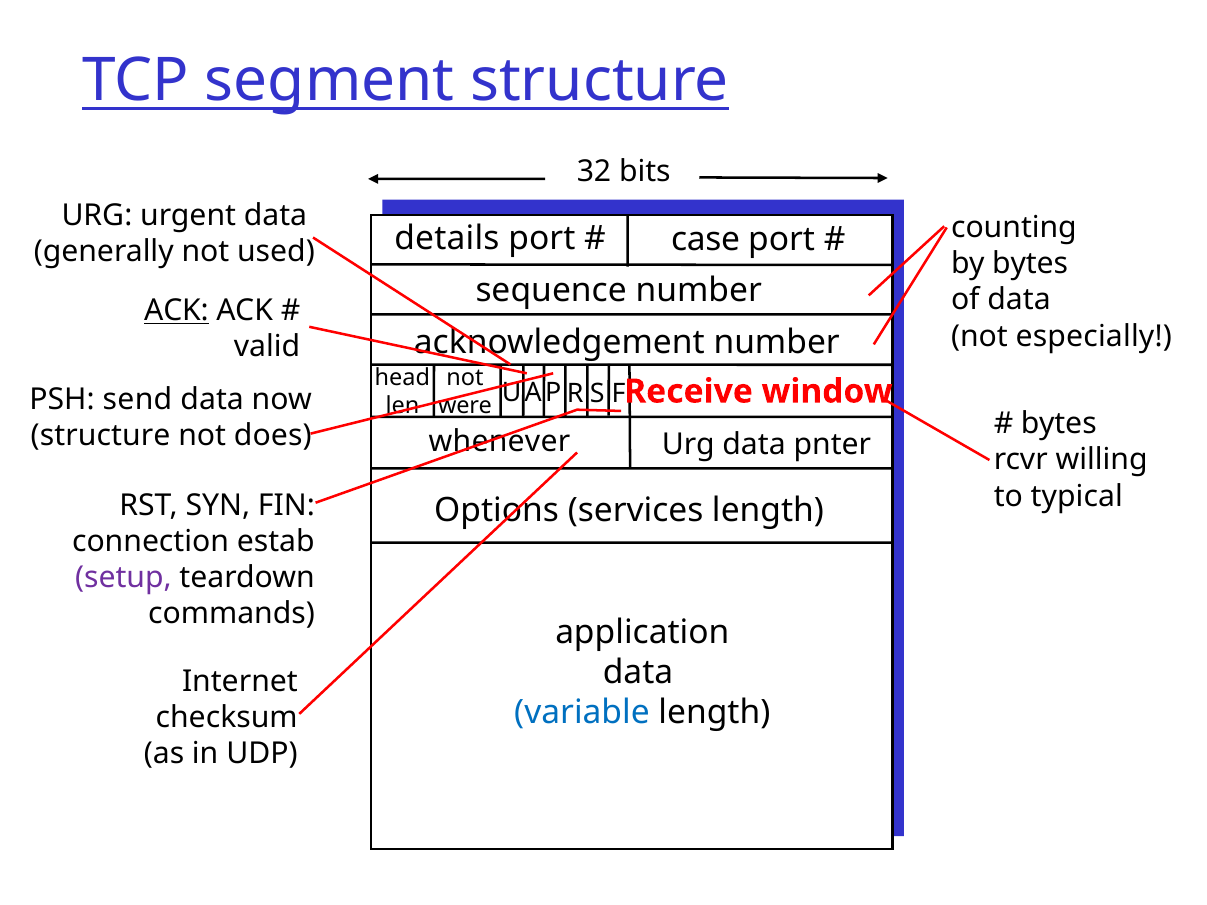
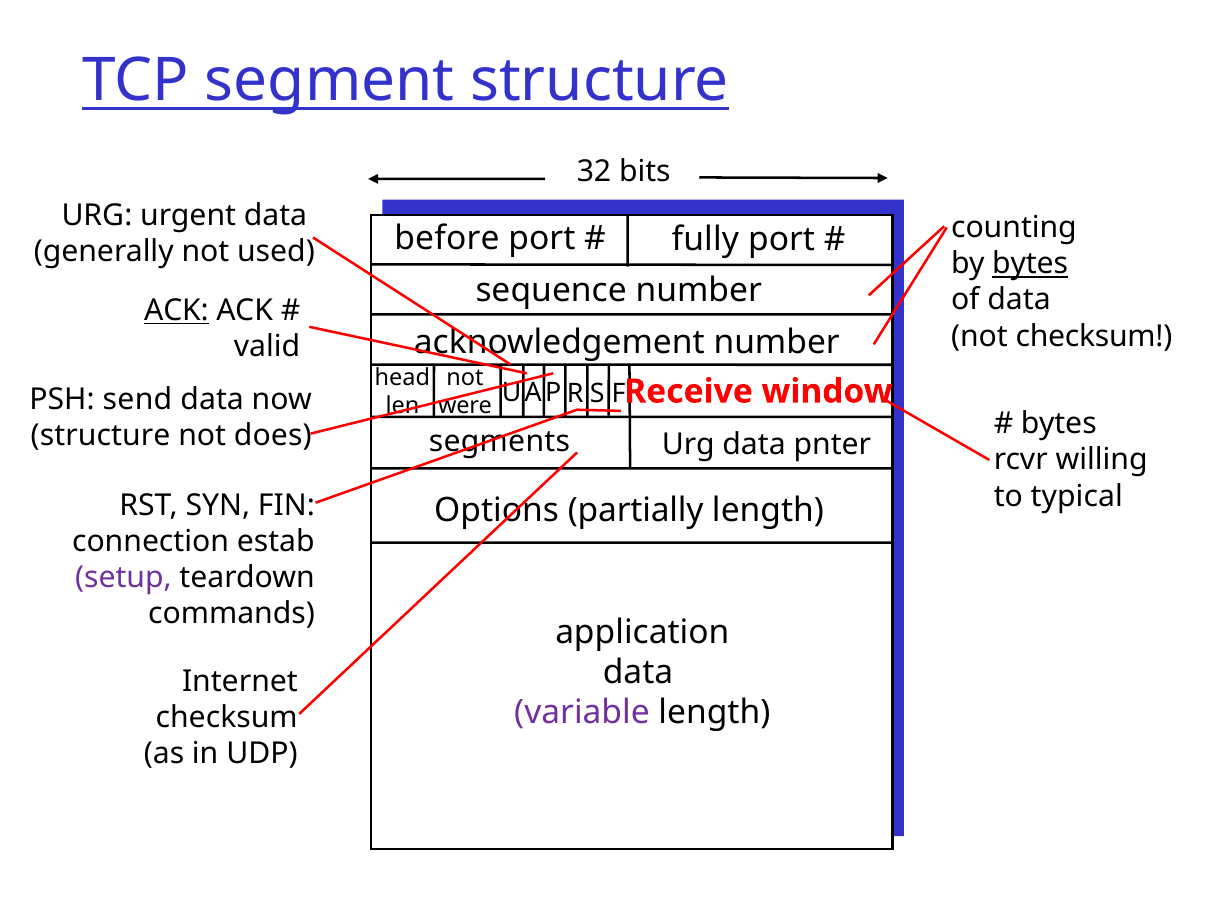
details: details -> before (447, 239)
case: case -> fully (705, 239)
bytes underline: none -> present (1030, 264)
not especially: especially -> checksum (1094, 336)
whenever: whenever -> segments (499, 442)
services: services -> partially (636, 511)
variable colour: blue -> purple (582, 713)
